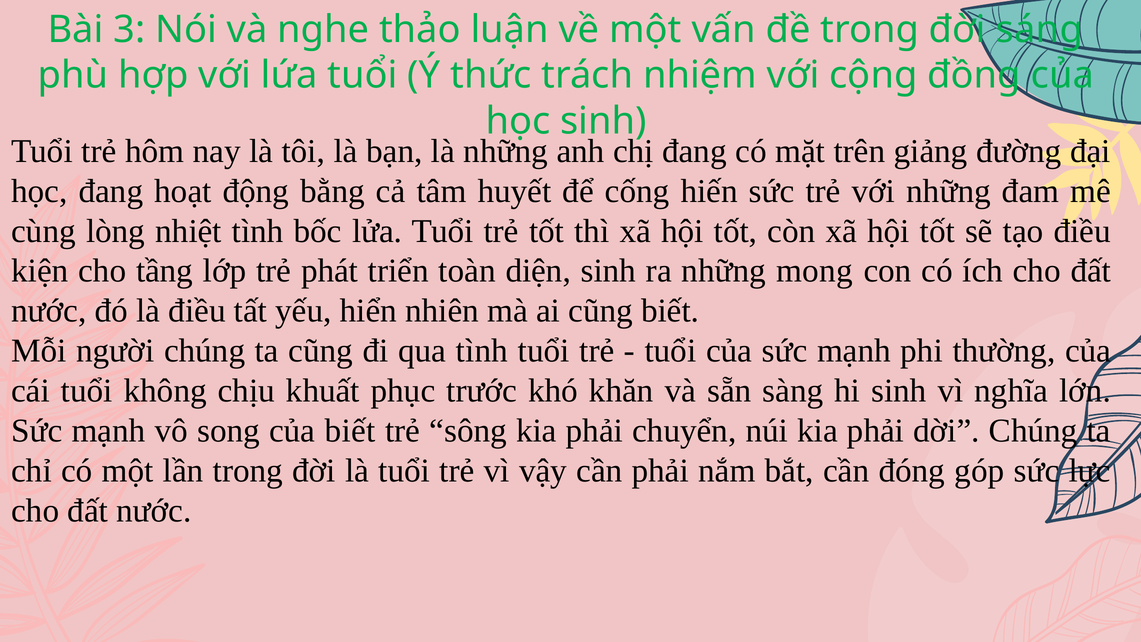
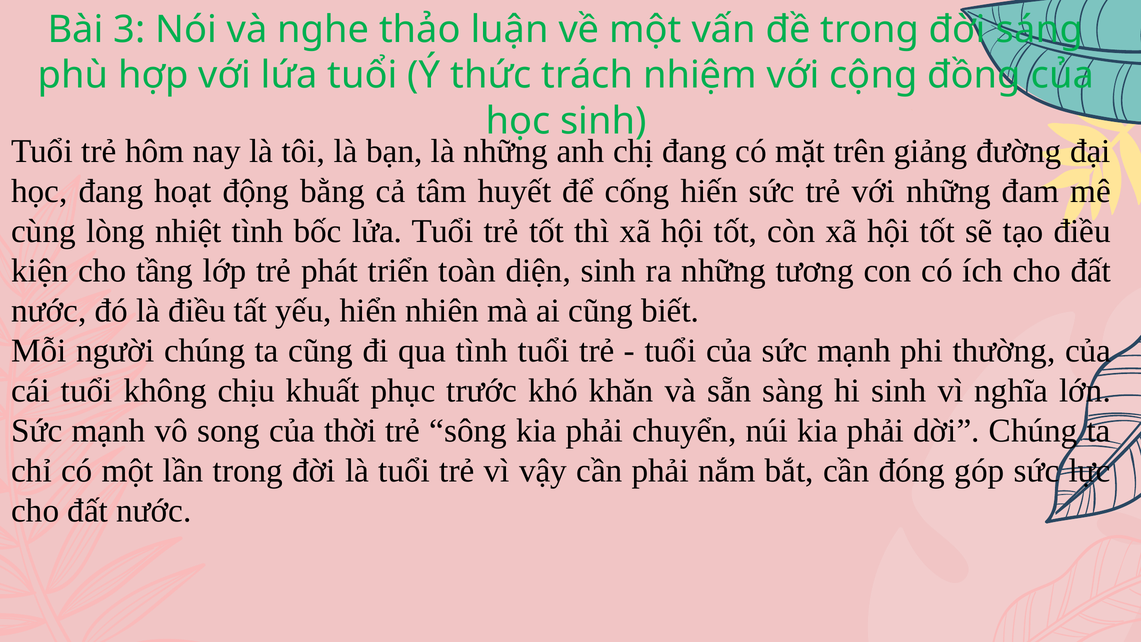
mong: mong -> tương (815, 271)
của biết: biết -> thời (350, 431)
